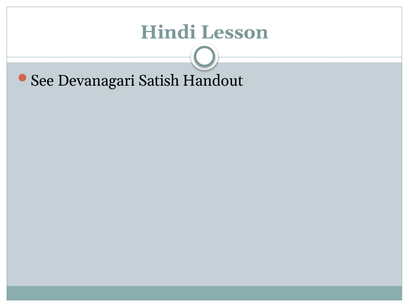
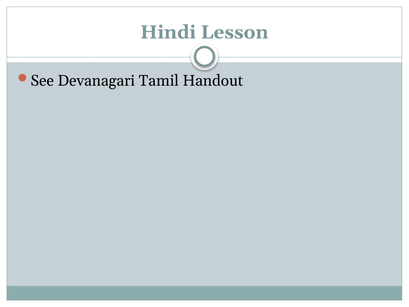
Satish: Satish -> Tamil (159, 81)
